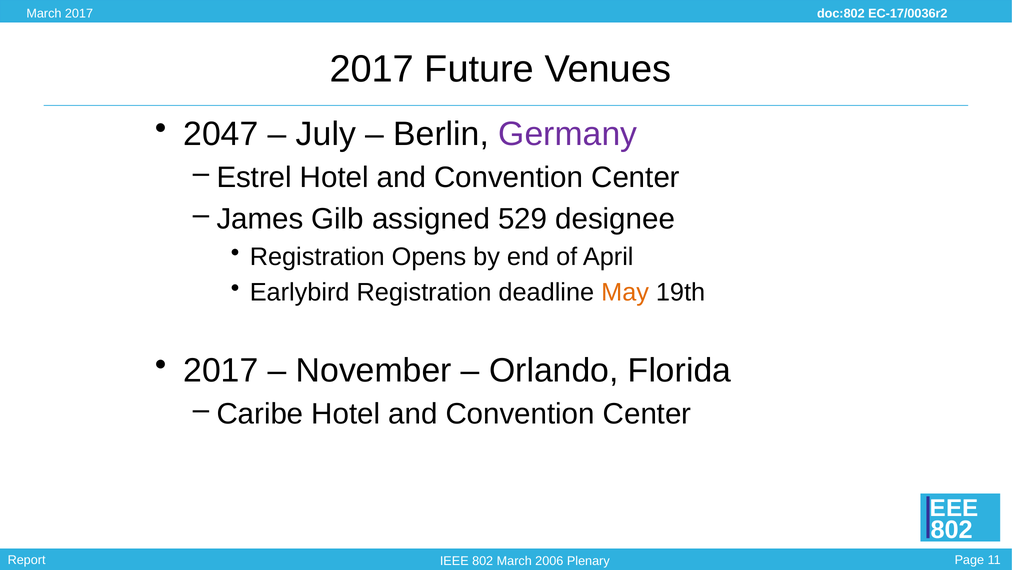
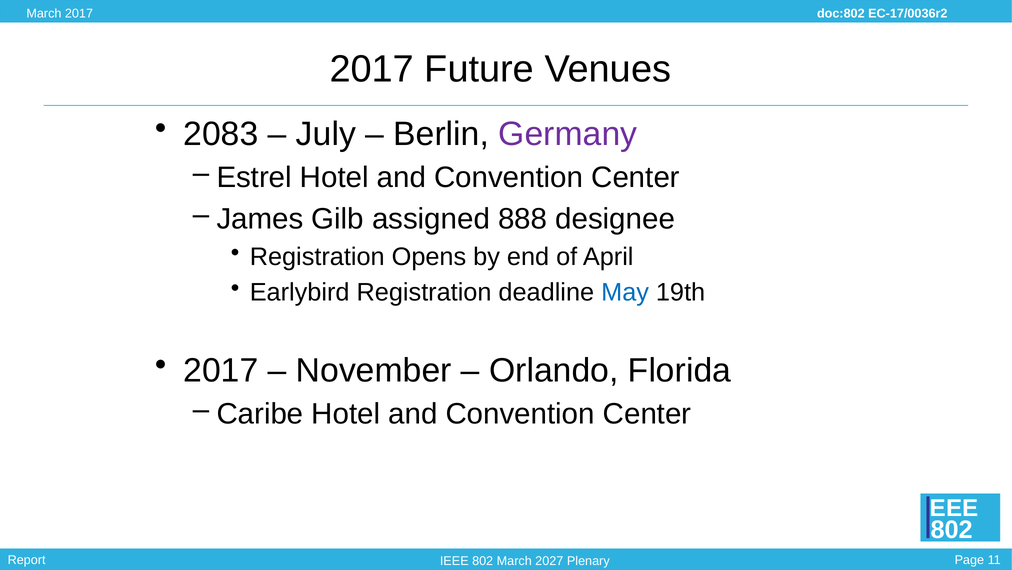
2047: 2047 -> 2083 (221, 134)
529: 529 -> 888 (523, 219)
May colour: orange -> blue (625, 292)
2006: 2006 -> 2027 (549, 560)
